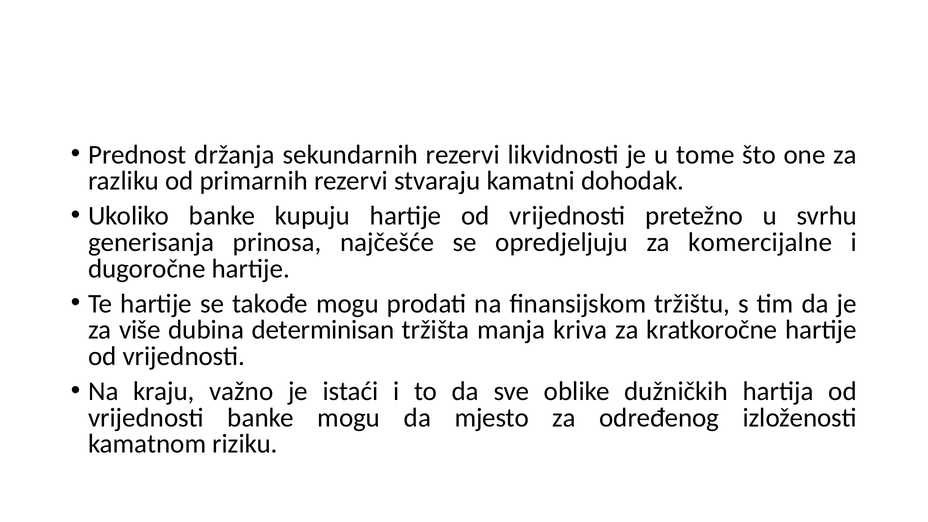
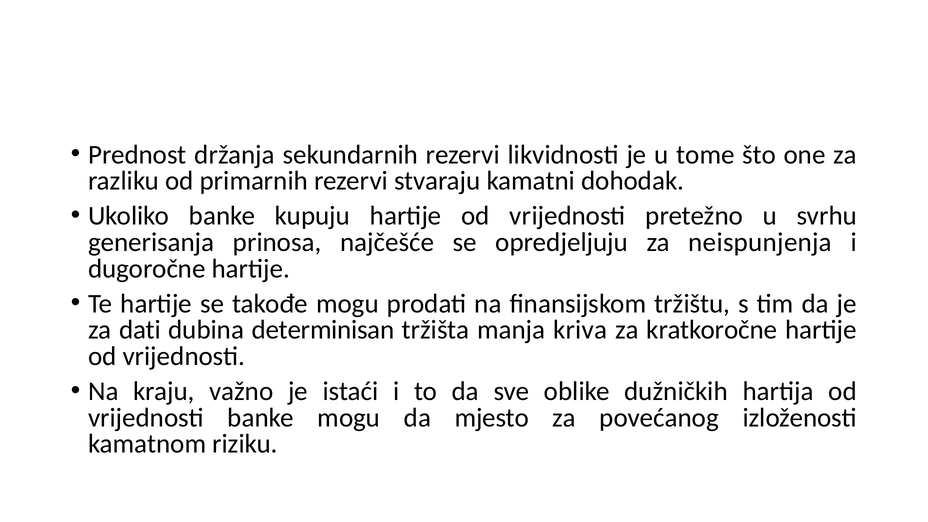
komercijalne: komercijalne -> neispunjenja (760, 242)
više: više -> dati (140, 330)
određenog: određenog -> povećanog (659, 418)
